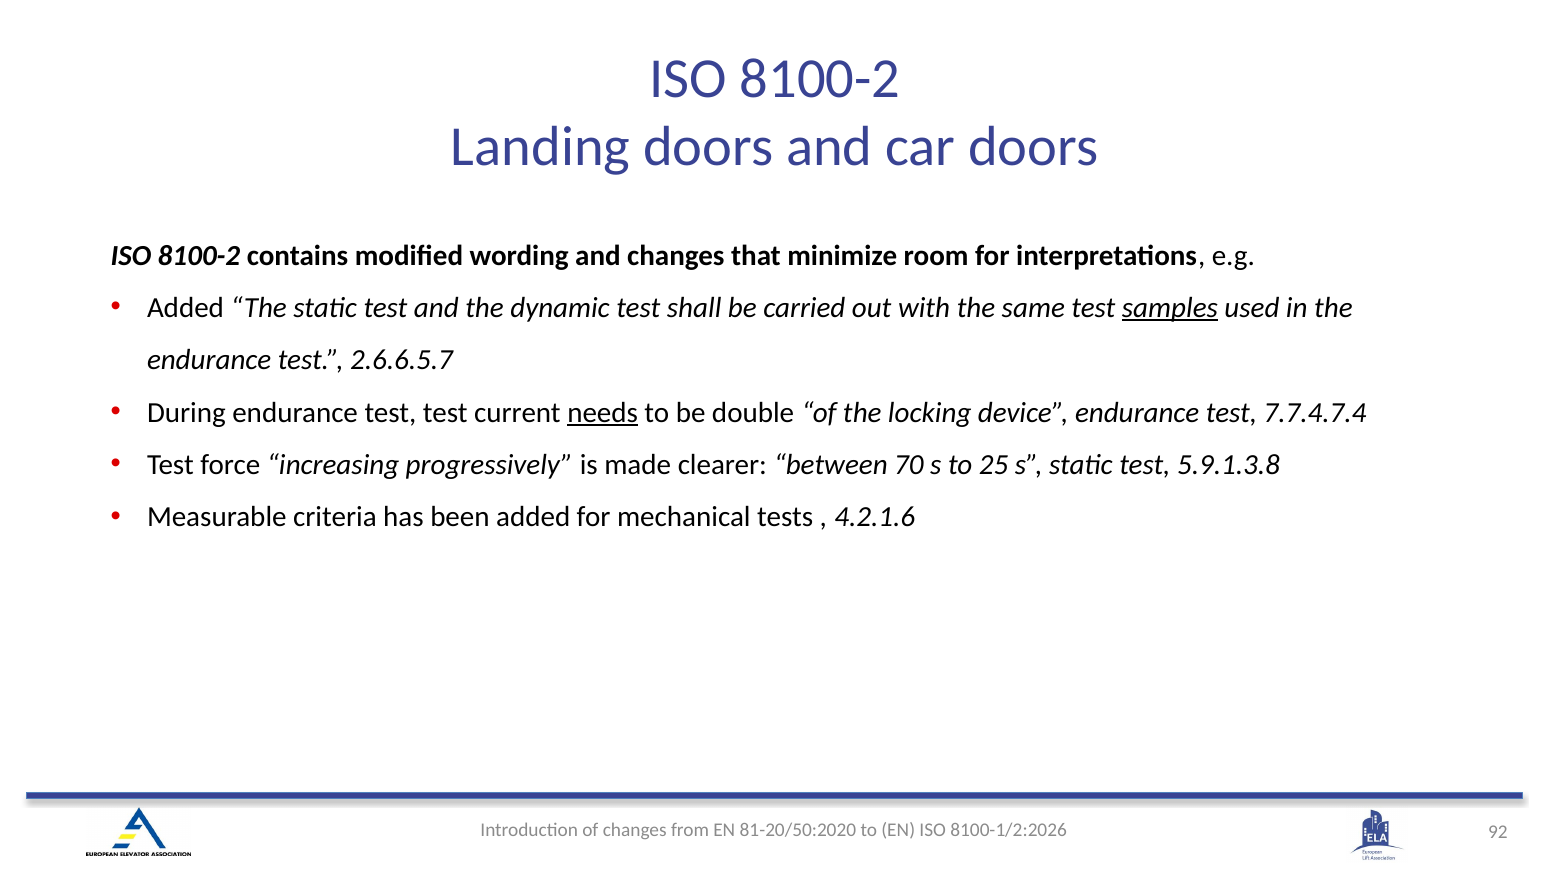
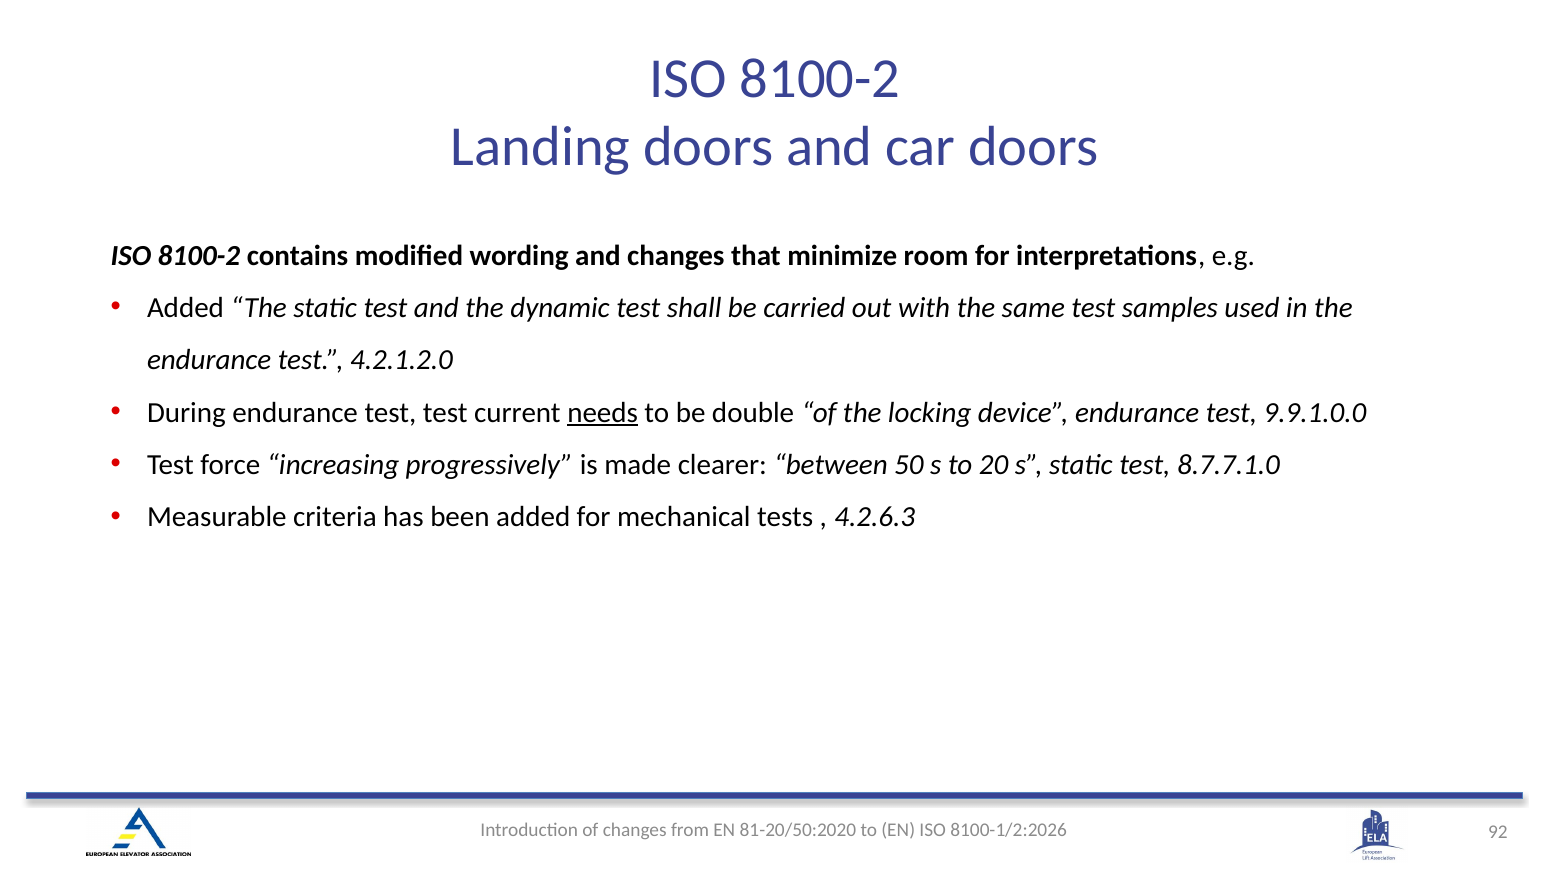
samples underline: present -> none (1170, 308)
2.6.6.5.7: 2.6.6.5.7 -> 4.2.1.2.0 (402, 360)
7.7.4.7.4: 7.7.4.7.4 -> 9.9.1.0.0 (1315, 412)
70: 70 -> 50 (909, 465)
25: 25 -> 20 (994, 465)
5.9.1.3.8: 5.9.1.3.8 -> 8.7.7.1.0 (1228, 465)
4.2.1.6: 4.2.1.6 -> 4.2.6.3 (875, 517)
